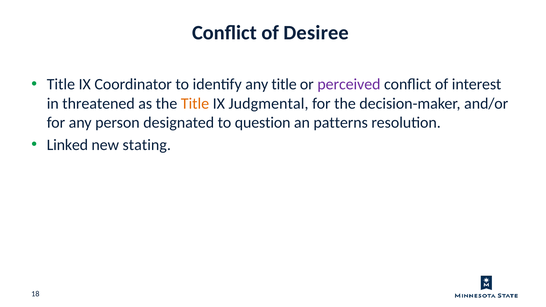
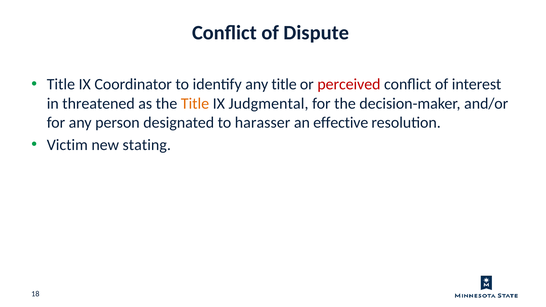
Desiree: Desiree -> Dispute (316, 33)
perceived colour: purple -> red (349, 84)
question: question -> harasser (263, 123)
patterns: patterns -> effective (341, 123)
Linked: Linked -> Victim (67, 145)
